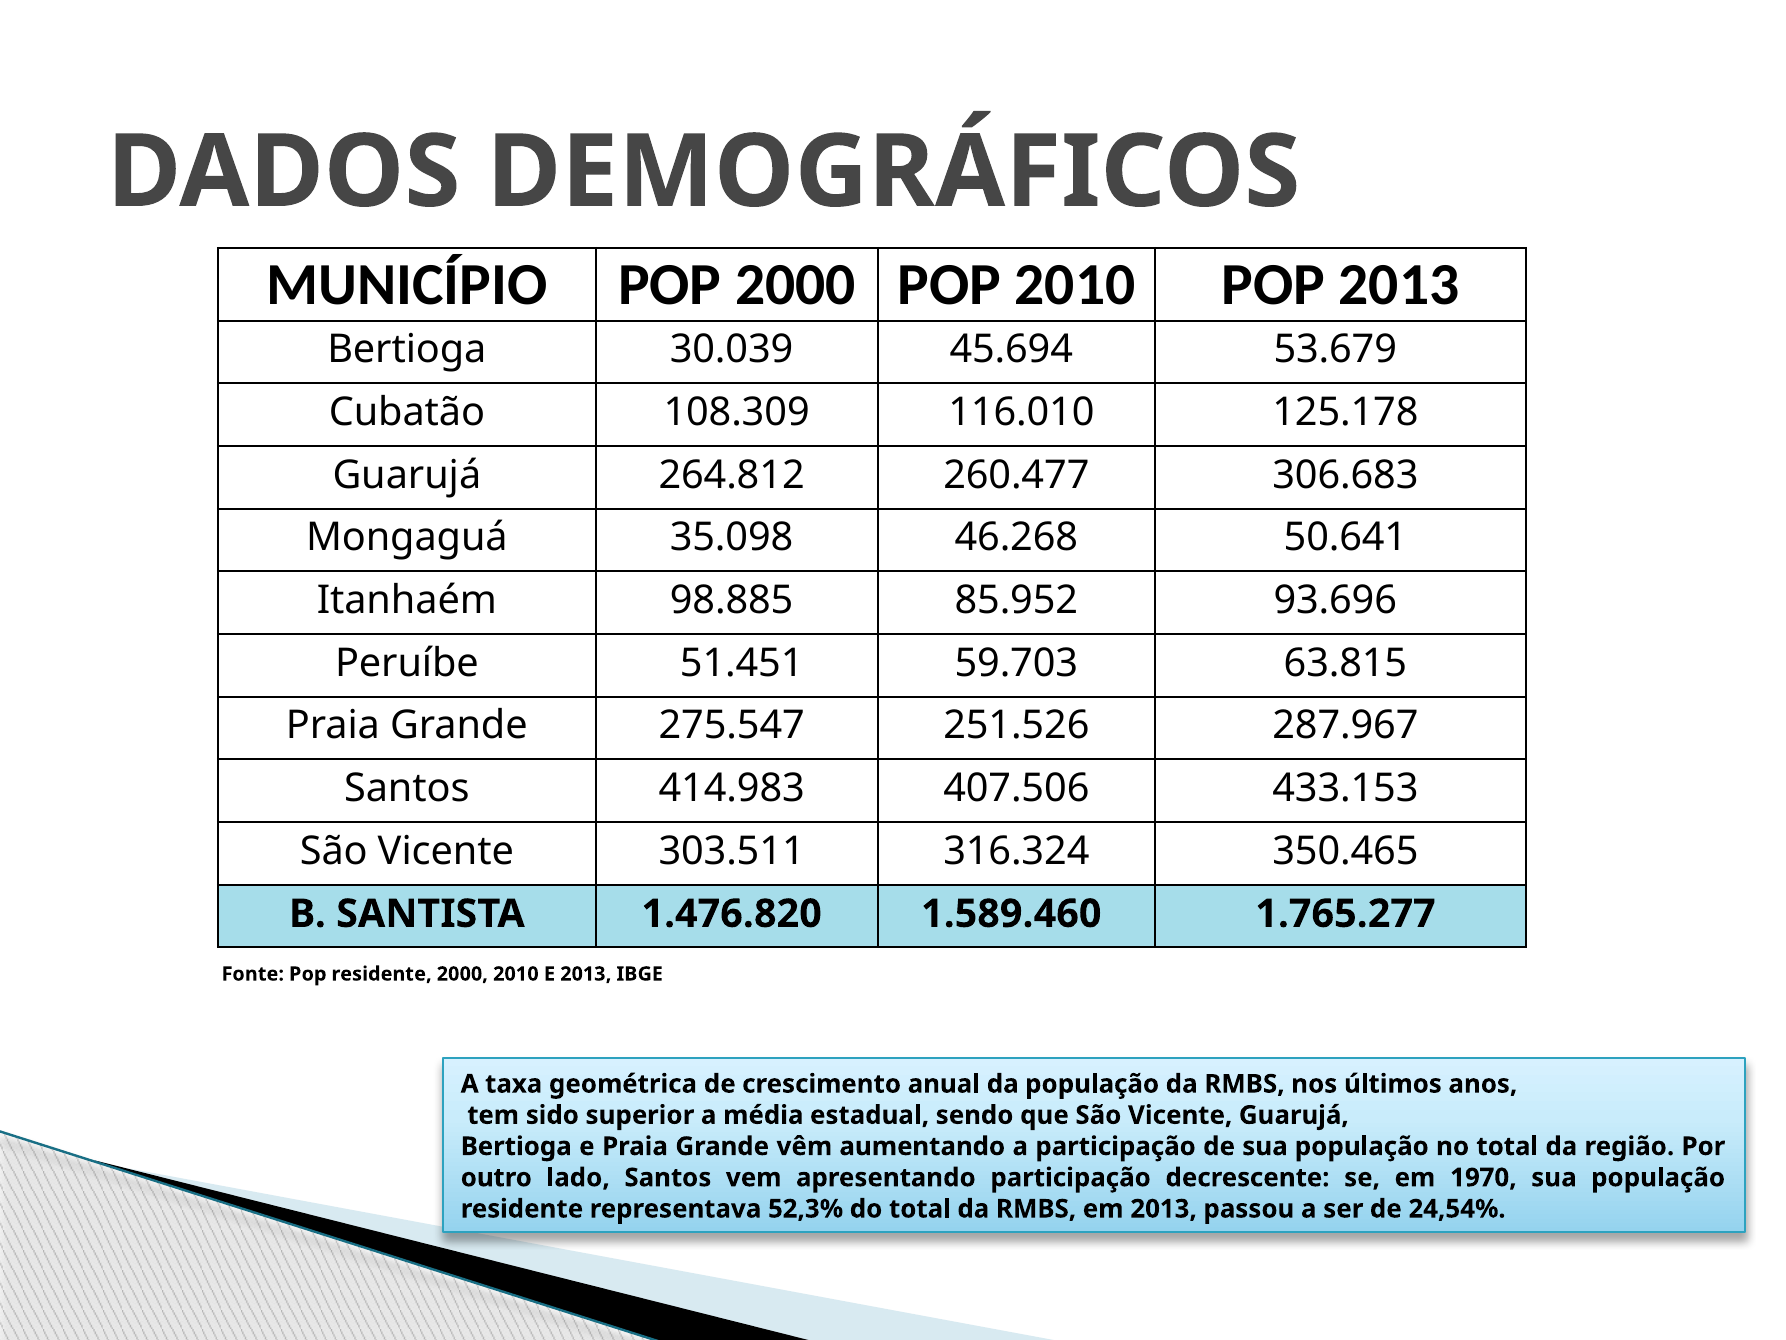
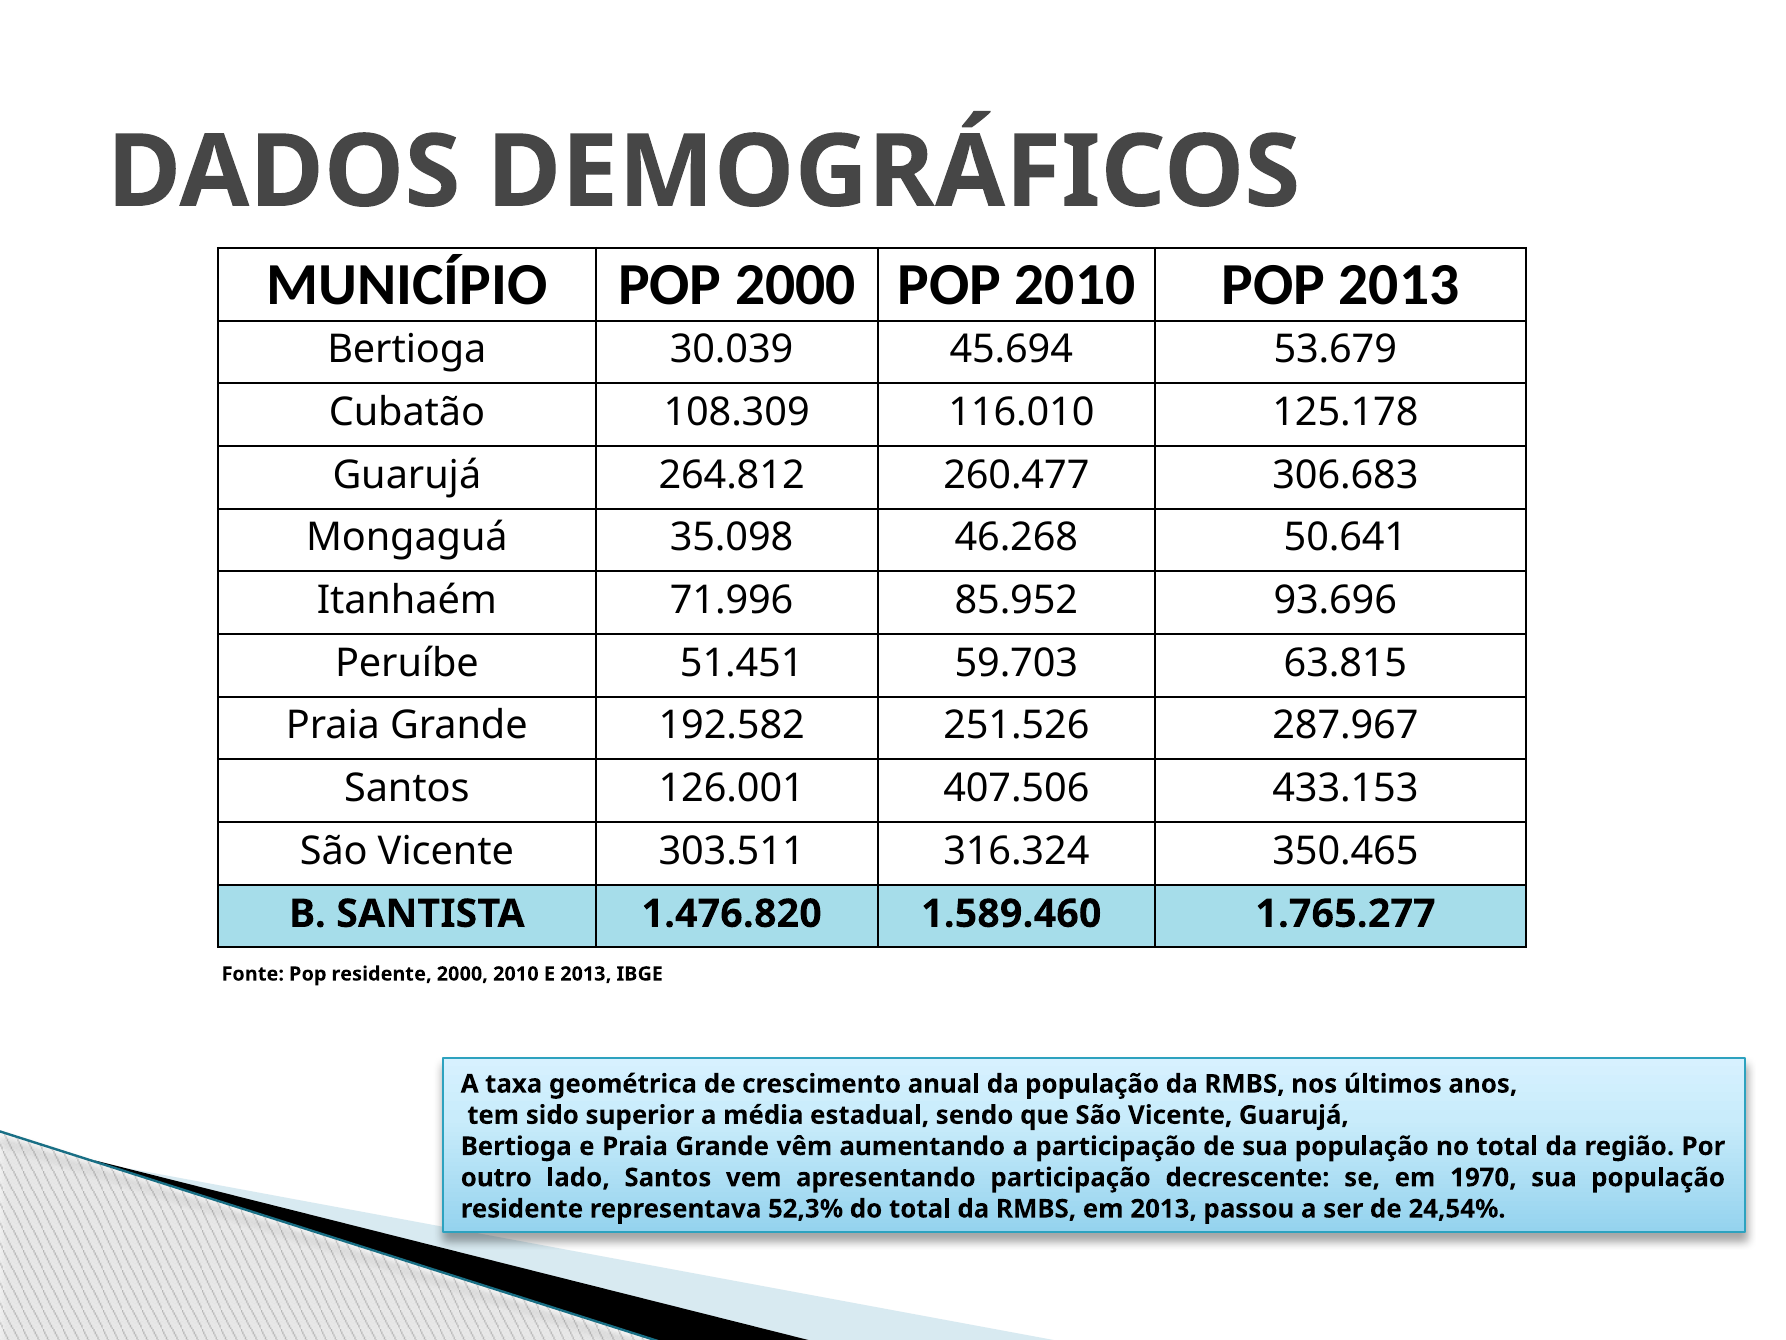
98.885: 98.885 -> 71.996 (732, 600)
275.547: 275.547 -> 192.582 (732, 726)
414.983: 414.983 -> 126.001 (732, 788)
